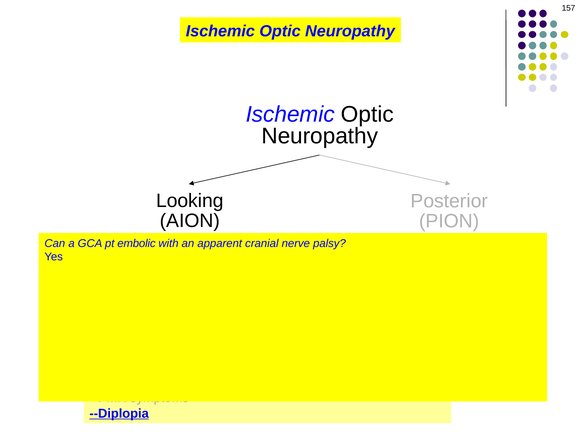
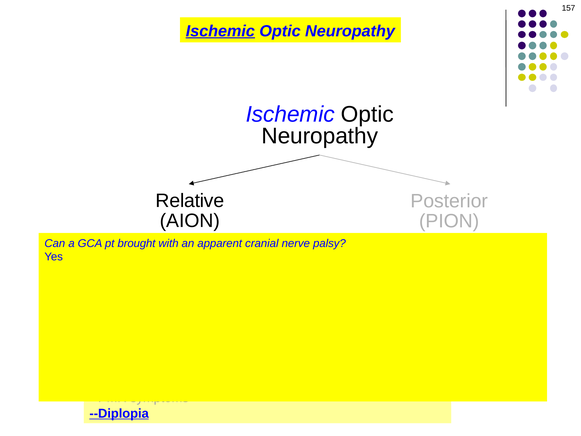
Ischemic underline: none -> present (220, 31)
Looking: Looking -> Relative (190, 201)
embolic: embolic -> brought (136, 243)
